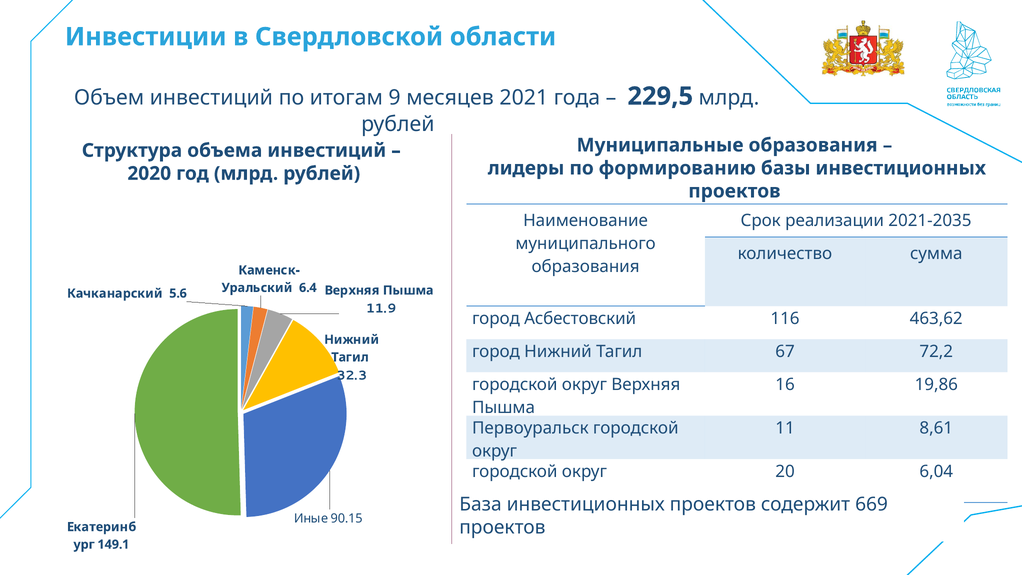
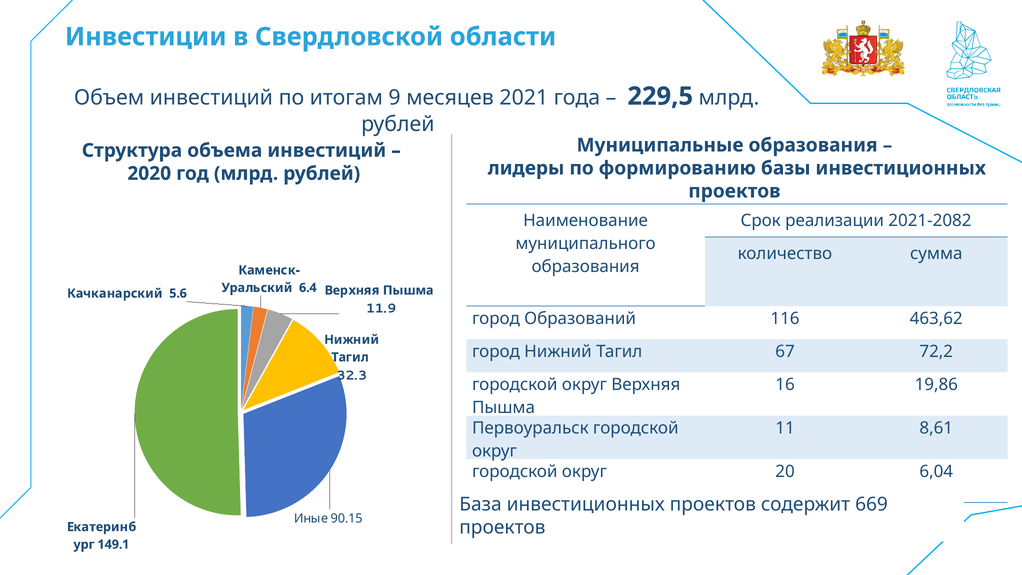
2021-2035: 2021-2035 -> 2021-2082 (930, 220)
Асбестовский: Асбестовский -> Образований (580, 319)
